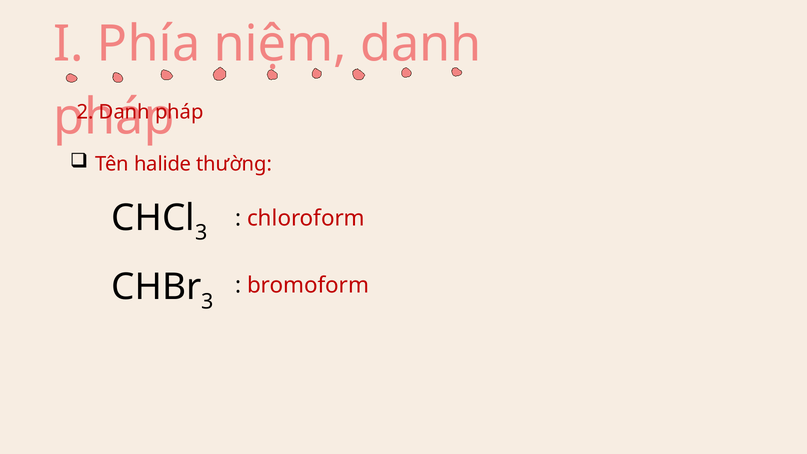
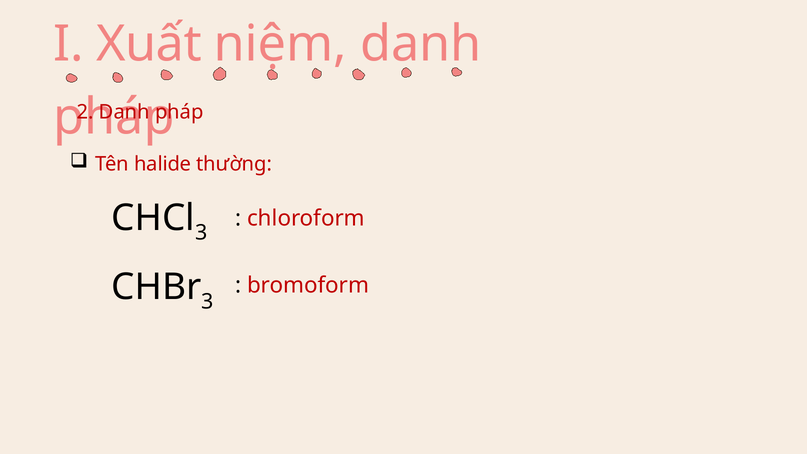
Phía: Phía -> Xuất (149, 44)
